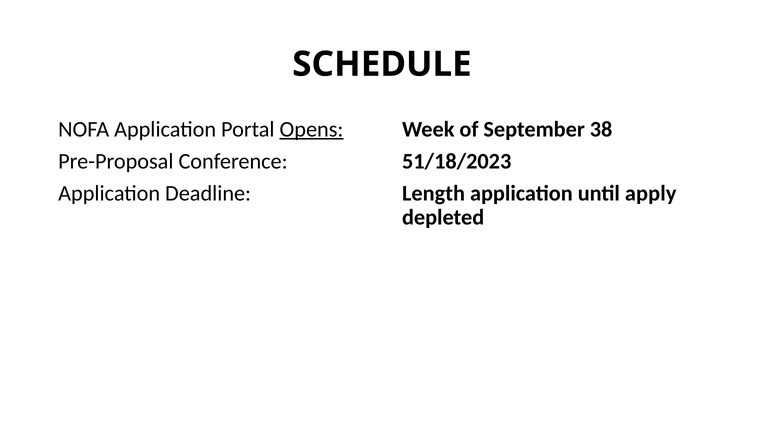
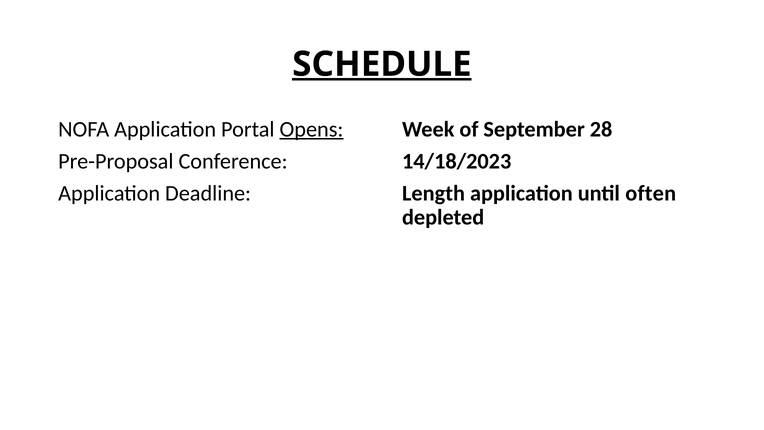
SCHEDULE underline: none -> present (382, 64)
38: 38 -> 28 (601, 129)
51/18/2023: 51/18/2023 -> 14/18/2023 (457, 161)
apply: apply -> often (651, 193)
